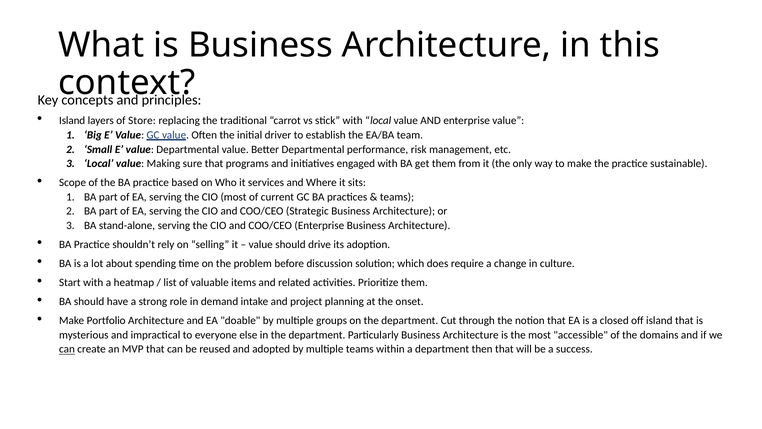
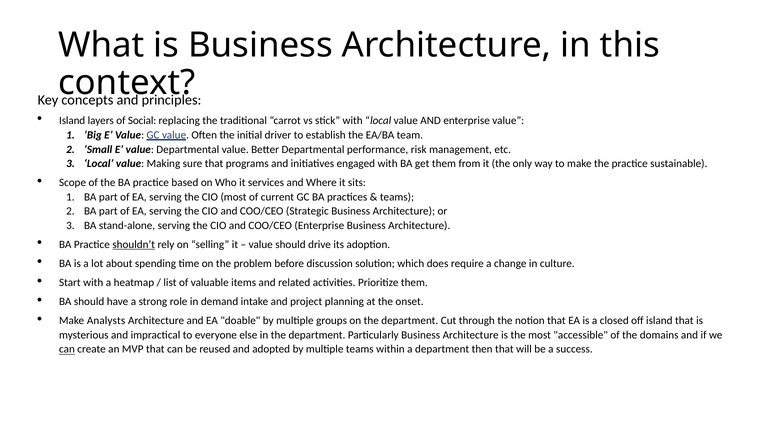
Store: Store -> Social (142, 120)
shouldn’t underline: none -> present (134, 244)
Portfolio: Portfolio -> Analysts (106, 320)
